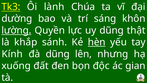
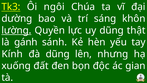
lành: lành -> ngôi (54, 7)
khắp: khắp -> gánh (26, 42)
hèn underline: present -> none (97, 42)
